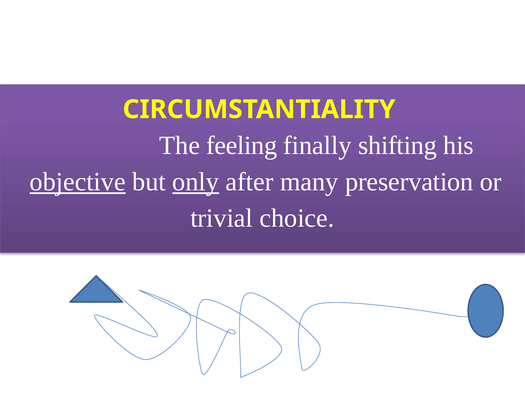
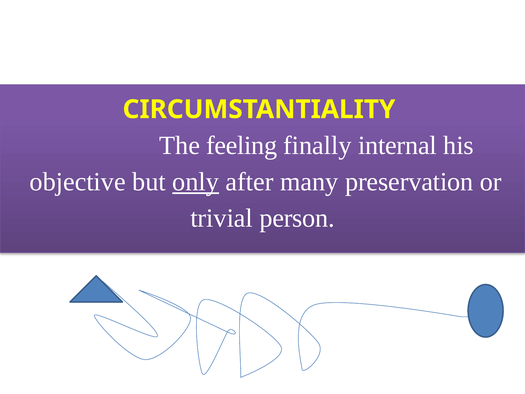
shifting: shifting -> internal (397, 146)
objective underline: present -> none (78, 182)
choice: choice -> person (297, 218)
